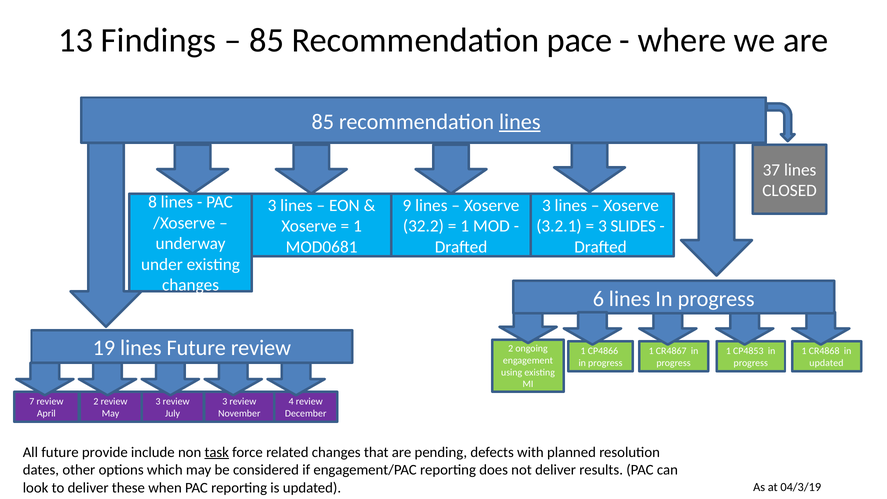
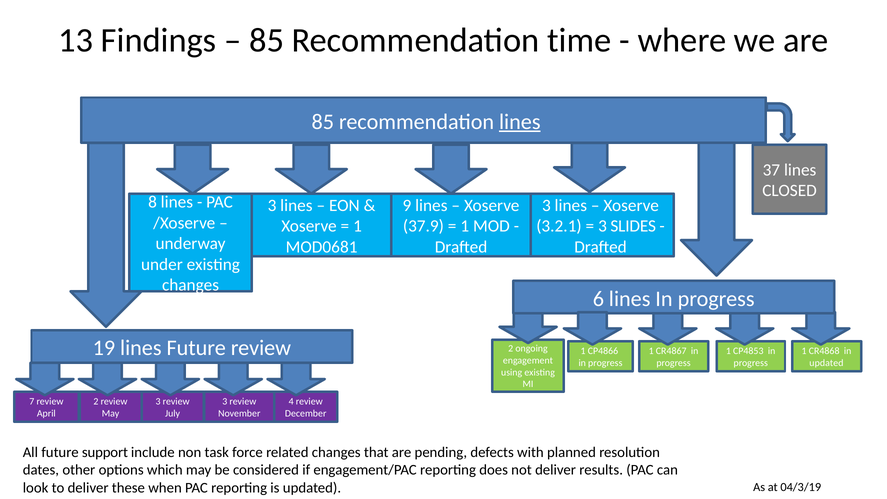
pace: pace -> time (579, 41)
32.2: 32.2 -> 37.9 (423, 226)
provide: provide -> support (105, 452)
task underline: present -> none (217, 452)
